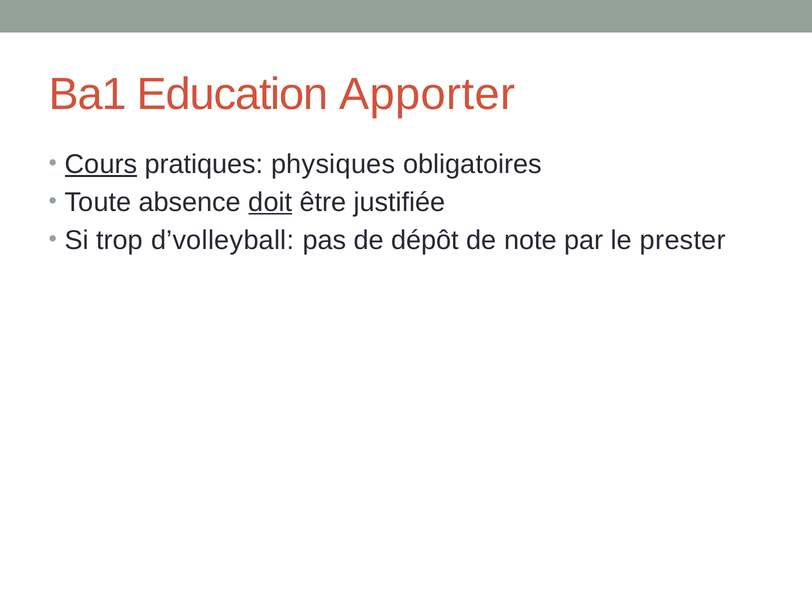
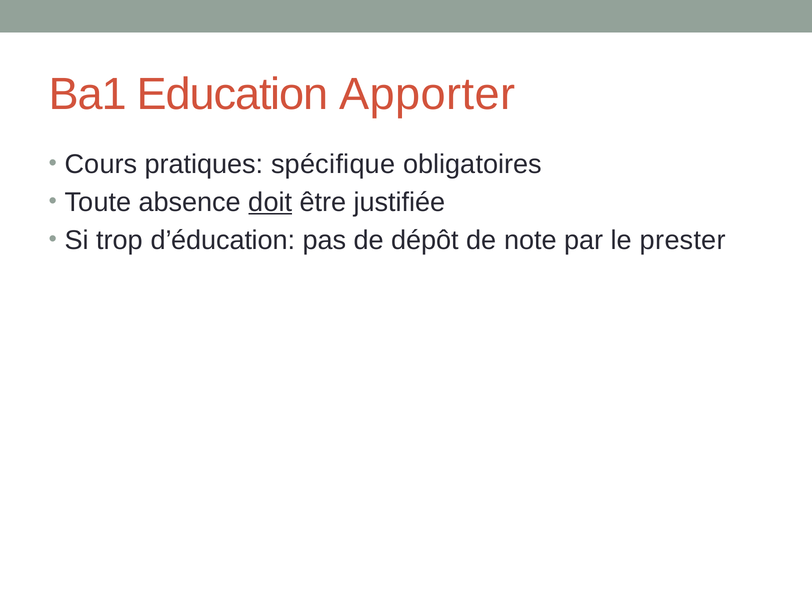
Cours underline: present -> none (101, 164)
physiques: physiques -> spécifique (333, 164)
d’volleyball: d’volleyball -> d’éducation (223, 240)
